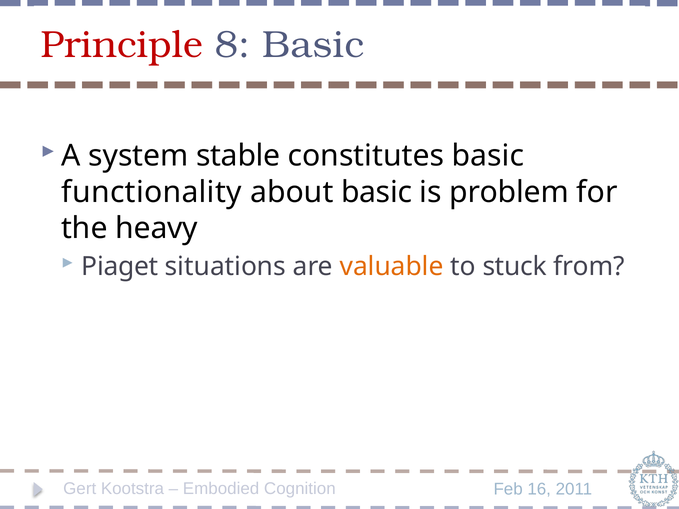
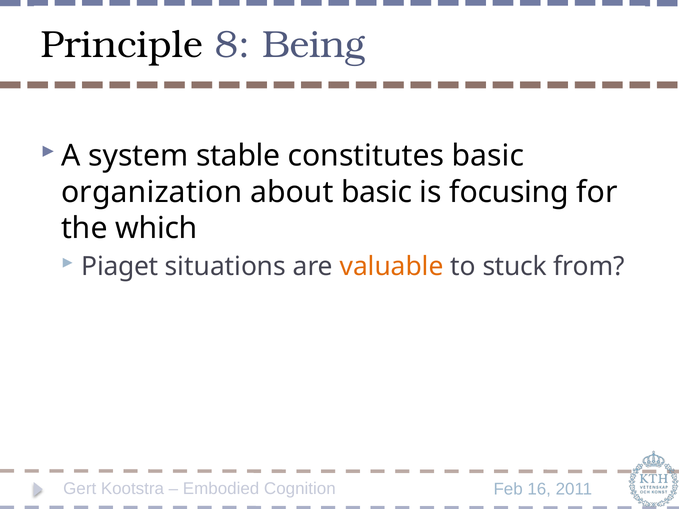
Principle colour: red -> black (122, 45)
8 Basic: Basic -> Being (314, 45)
functionality: functionality -> organization (152, 192)
problem: problem -> focusing (509, 192)
heavy: heavy -> which (157, 229)
